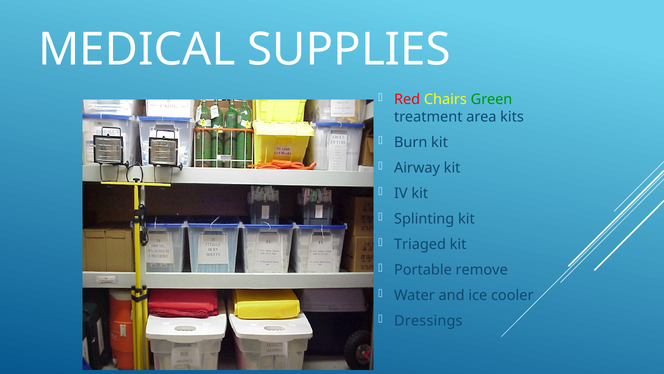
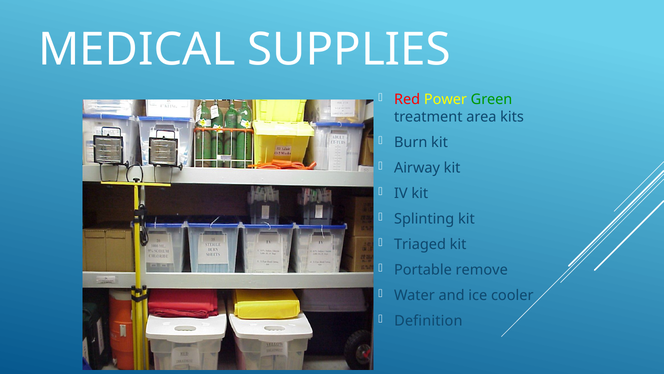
Chairs: Chairs -> Power (445, 99)
Dressings: Dressings -> Definition (428, 321)
